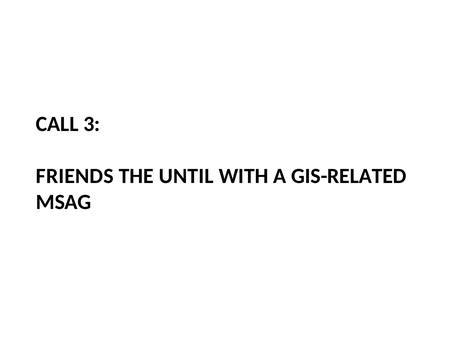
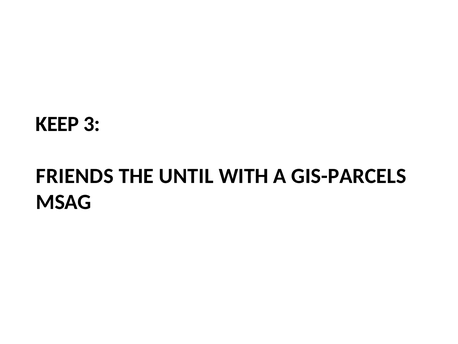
CALL: CALL -> KEEP (57, 124)
GIS-RELATED: GIS-RELATED -> GIS-PARCELS (349, 176)
